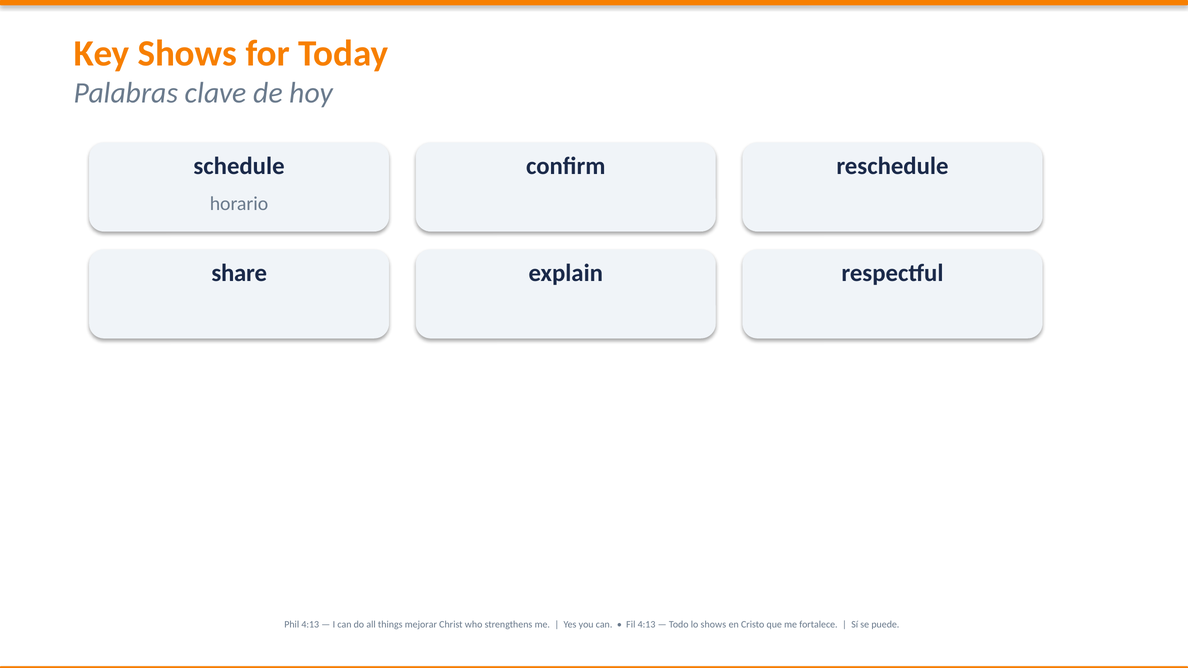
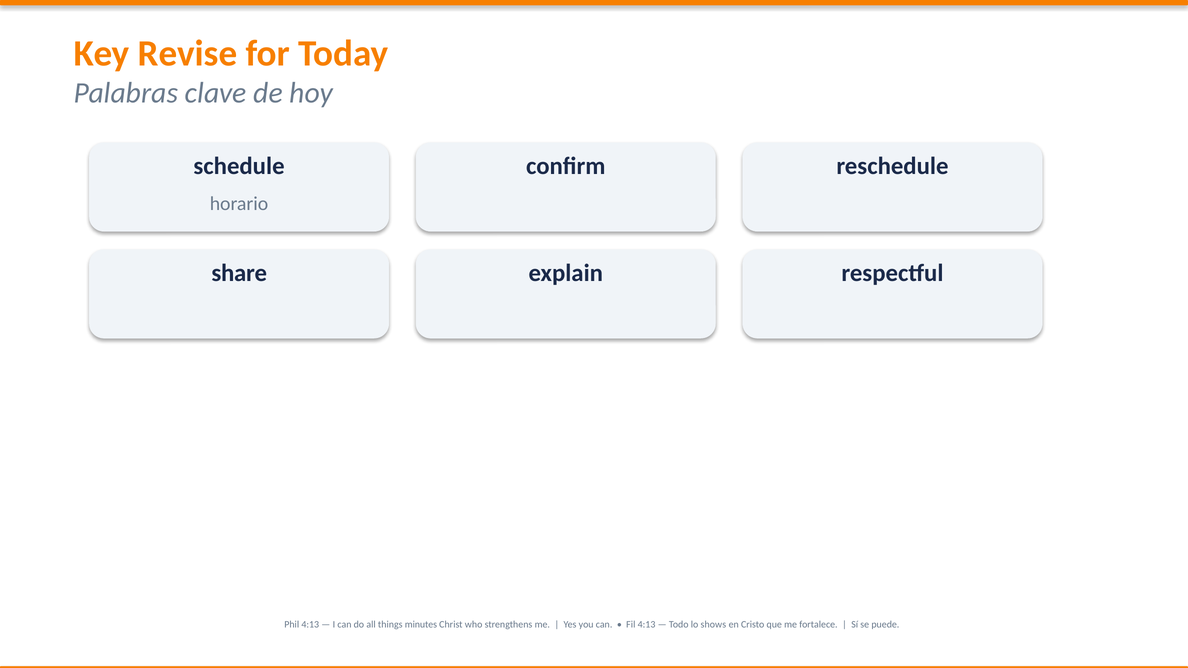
Key Shows: Shows -> Revise (187, 53)
mejorar: mejorar -> minutes (421, 625)
